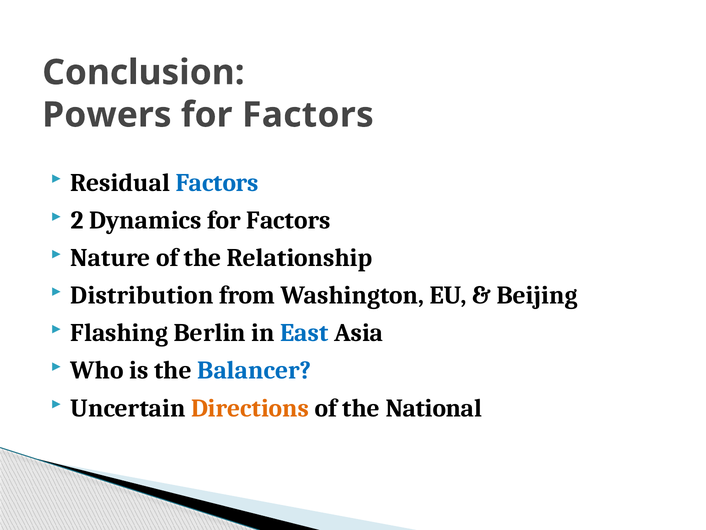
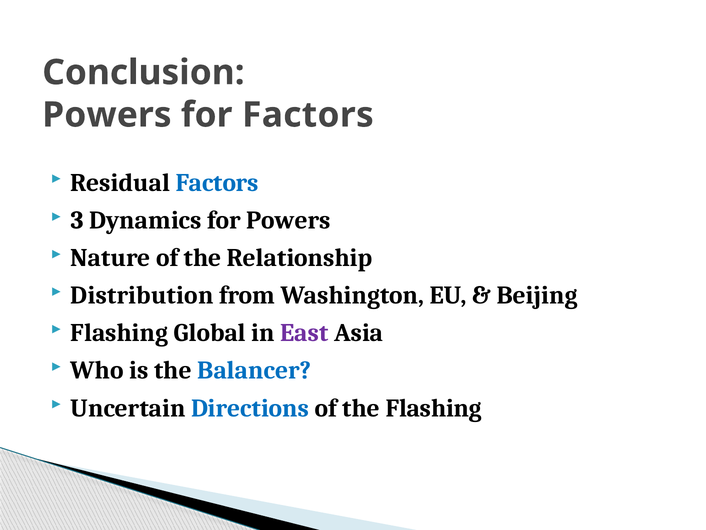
2: 2 -> 3 (77, 220)
Dynamics for Factors: Factors -> Powers (288, 220)
Berlin: Berlin -> Global (210, 333)
East colour: blue -> purple (304, 333)
Directions colour: orange -> blue (250, 408)
the National: National -> Flashing (434, 408)
